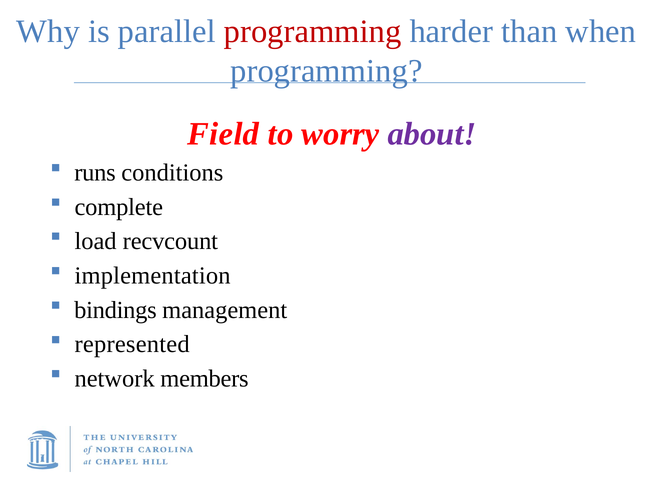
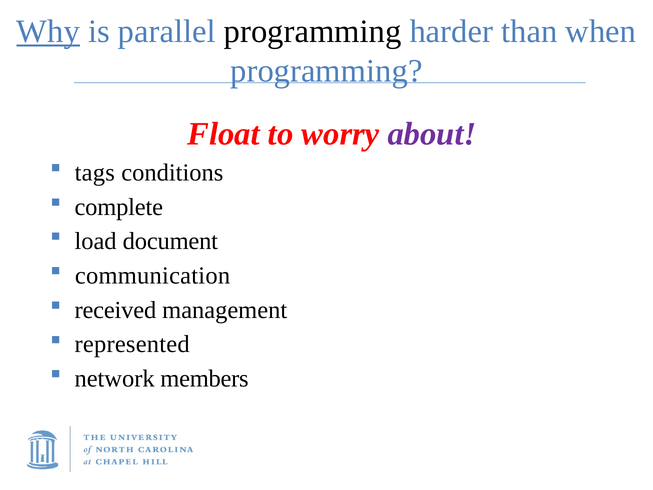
Why underline: none -> present (48, 32)
programming colour: red -> black (313, 32)
Field: Field -> Float (224, 134)
runs: runs -> tags (95, 173)
recvcount: recvcount -> document (170, 241)
implementation: implementation -> communication (153, 276)
bindings: bindings -> received (115, 310)
